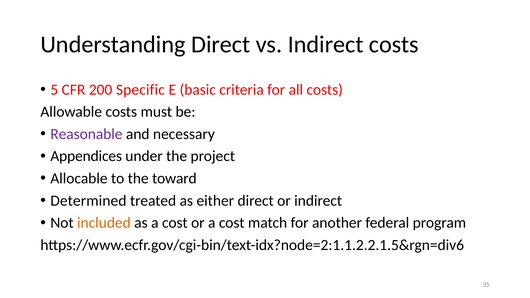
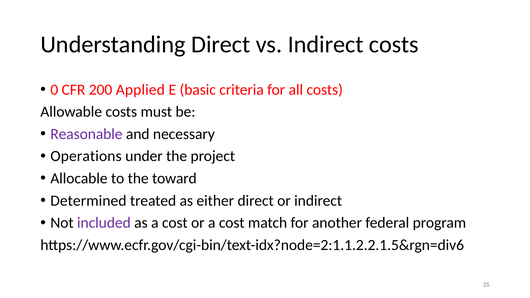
5: 5 -> 0 (54, 90)
Specific: Specific -> Applied (140, 90)
Appendices: Appendices -> Operations (86, 156)
included colour: orange -> purple (104, 223)
